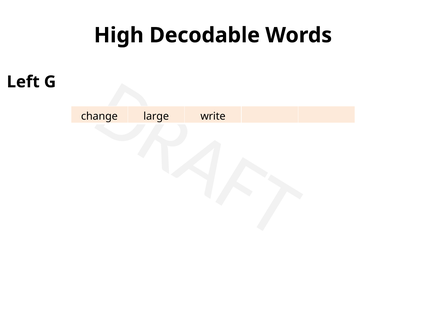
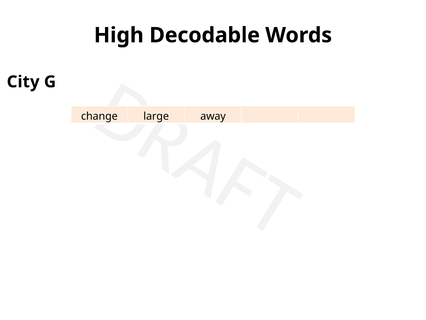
Left: Left -> City (23, 82)
write: write -> away (213, 116)
